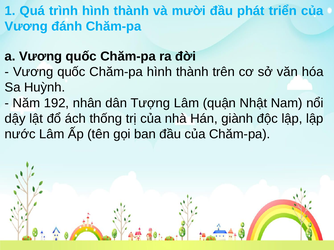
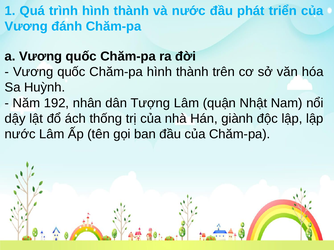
và mười: mười -> nước (189, 11)
